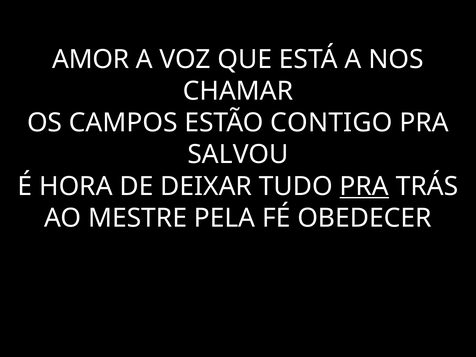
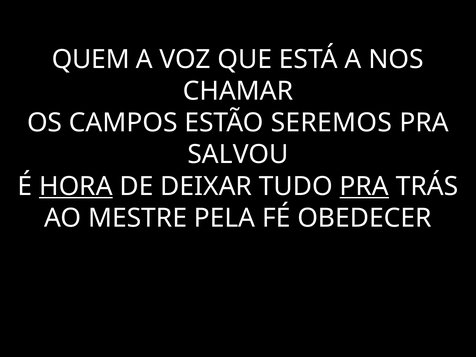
AMOR: AMOR -> QUEM (91, 59)
CONTIGO: CONTIGO -> SEREMOS (331, 123)
HORA underline: none -> present (76, 186)
